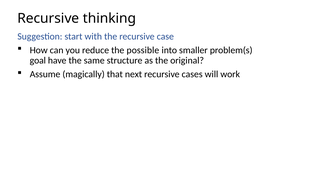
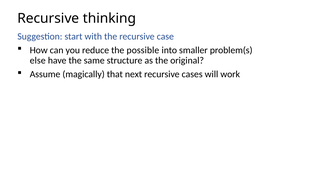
goal: goal -> else (38, 61)
